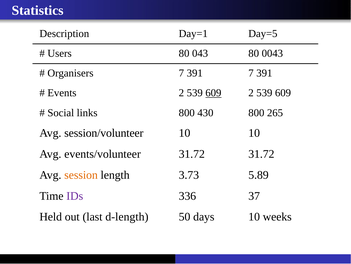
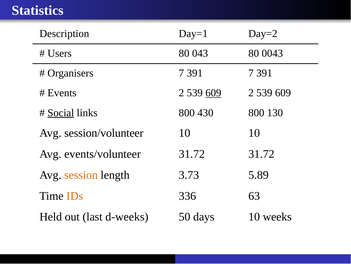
Day=5: Day=5 -> Day=2 (263, 33)
Social underline: none -> present (61, 113)
265: 265 -> 130 (275, 113)
IDs colour: purple -> orange (75, 196)
37: 37 -> 63 (254, 196)
d-length: d-length -> d-weeks (127, 216)
